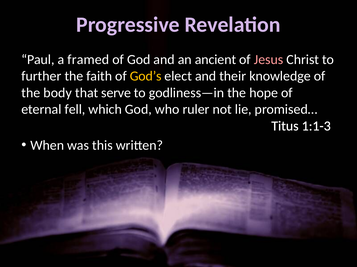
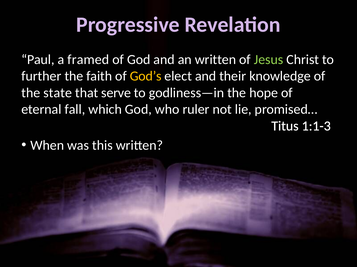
an ancient: ancient -> written (215, 60)
Jesus colour: pink -> light green (269, 60)
body: body -> state (58, 93)
fell: fell -> fall (75, 110)
